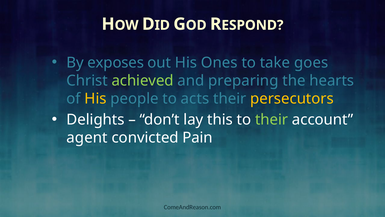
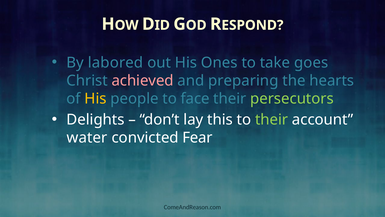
exposes: exposes -> labored (116, 62)
achieved colour: light green -> pink (143, 80)
acts: acts -> face (195, 98)
persecutors colour: yellow -> light green (292, 98)
agent: agent -> water (87, 137)
Pain: Pain -> Fear (197, 137)
